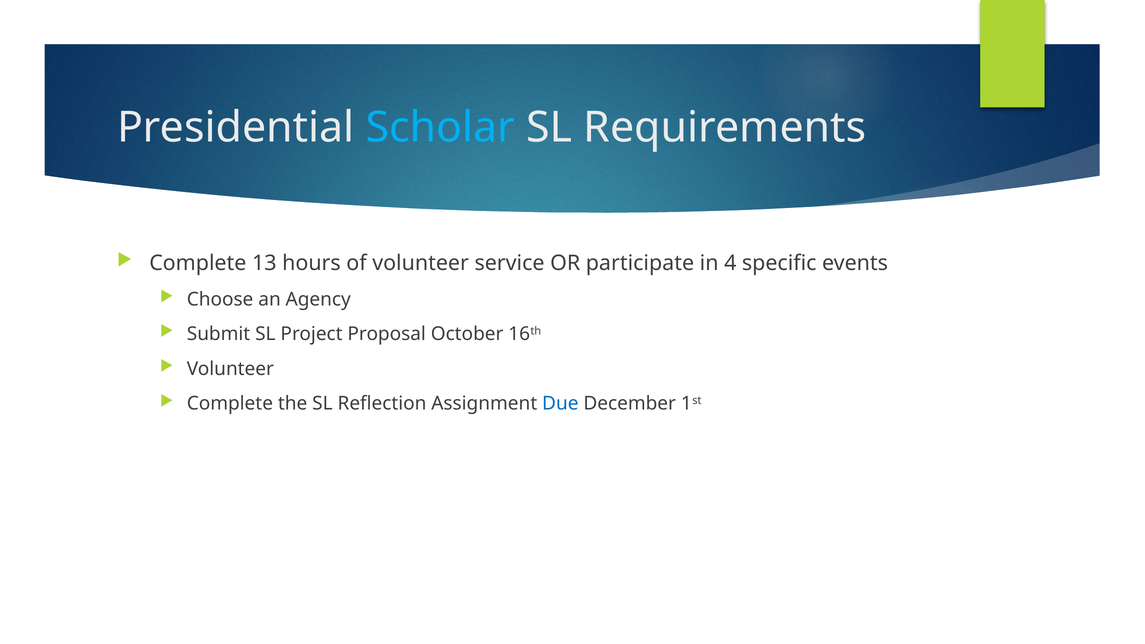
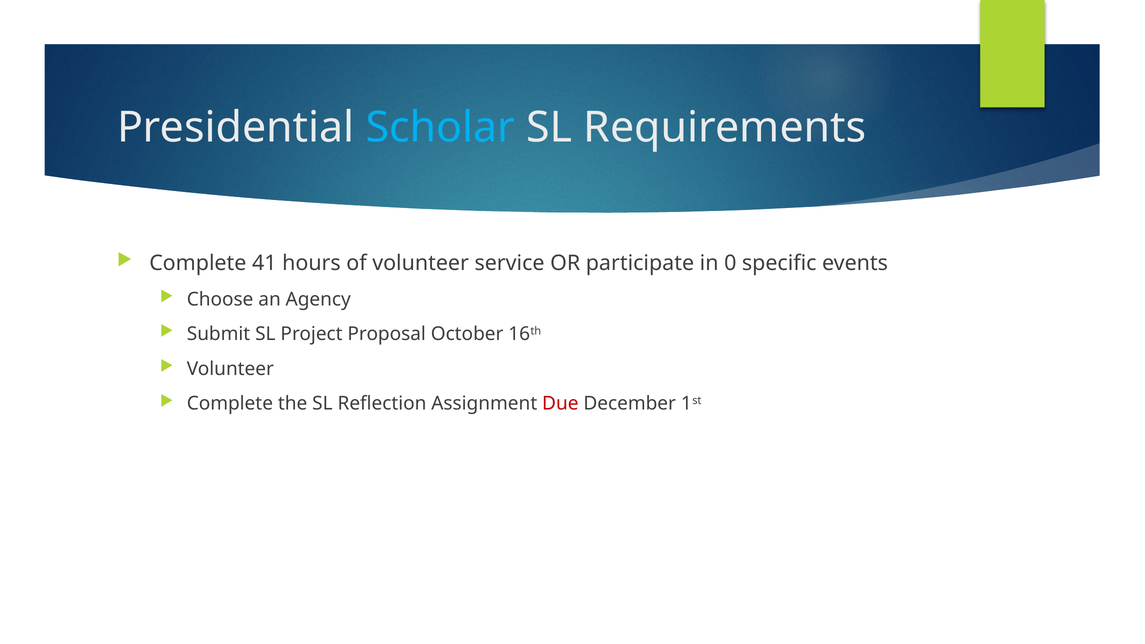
13: 13 -> 41 (264, 263)
4: 4 -> 0 (730, 263)
Due colour: blue -> red (560, 404)
